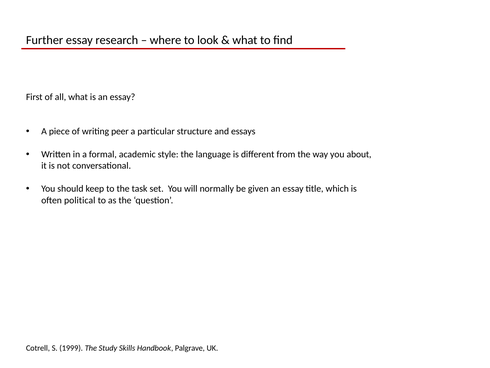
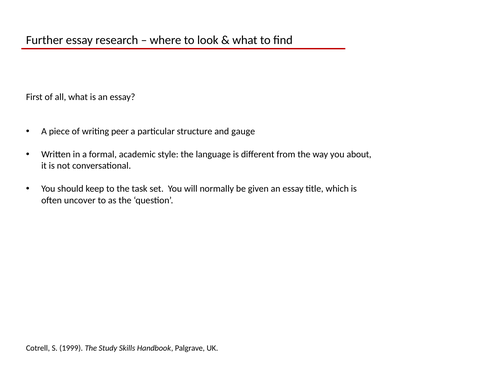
essays: essays -> gauge (243, 131)
political: political -> uncover (80, 200)
